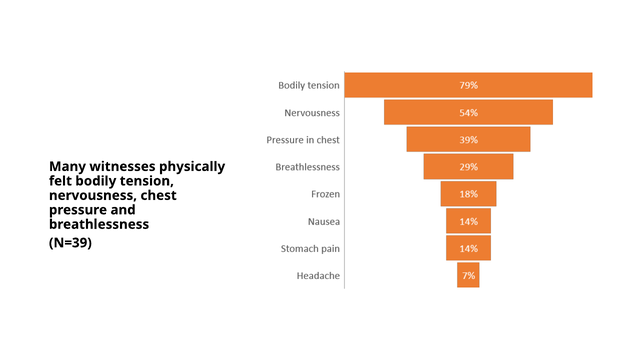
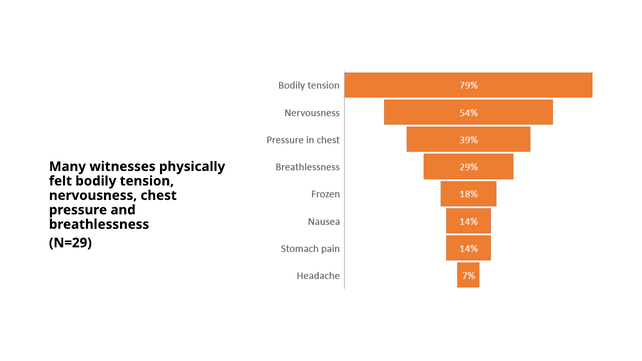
N=39: N=39 -> N=29 (70, 243)
